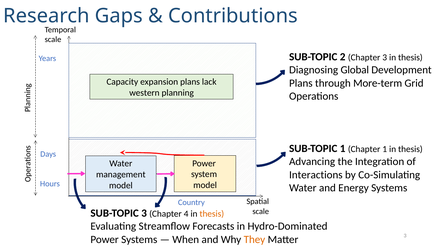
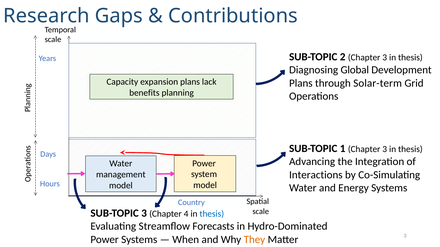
More-term: More-term -> Solar-term (378, 83)
western: western -> benefits (144, 93)
1 Chapter 1: 1 -> 3 (385, 149)
thesis colour: orange -> blue (212, 214)
